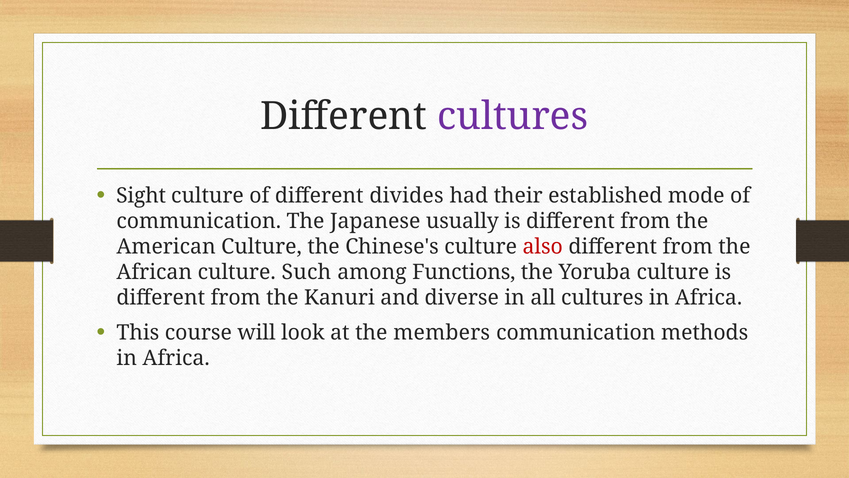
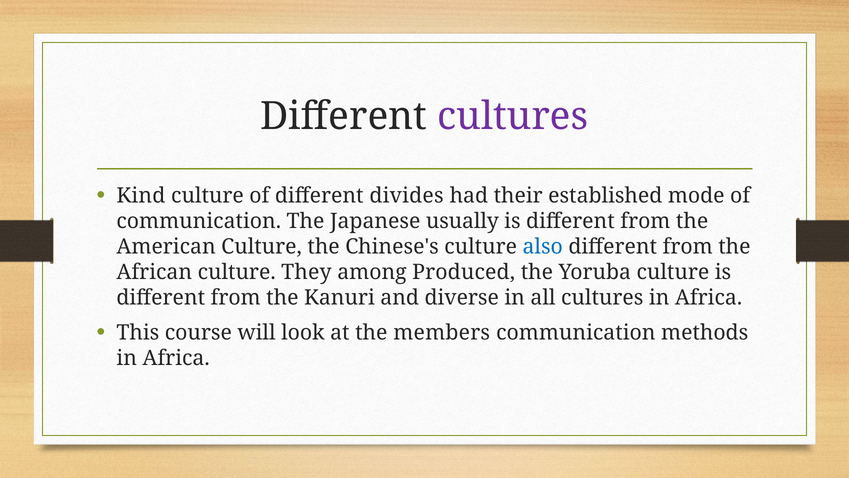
Sight: Sight -> Kind (141, 195)
also colour: red -> blue (543, 246)
Such: Such -> They (306, 272)
Functions: Functions -> Produced (464, 272)
